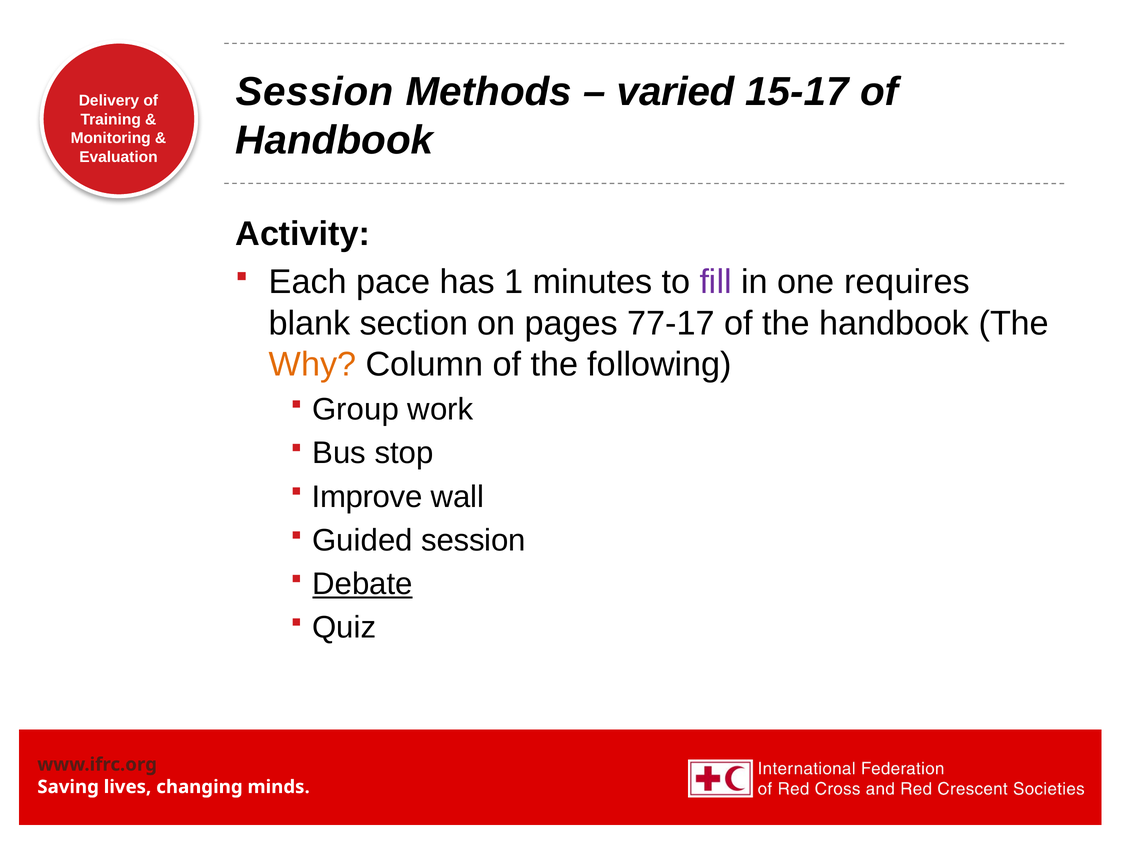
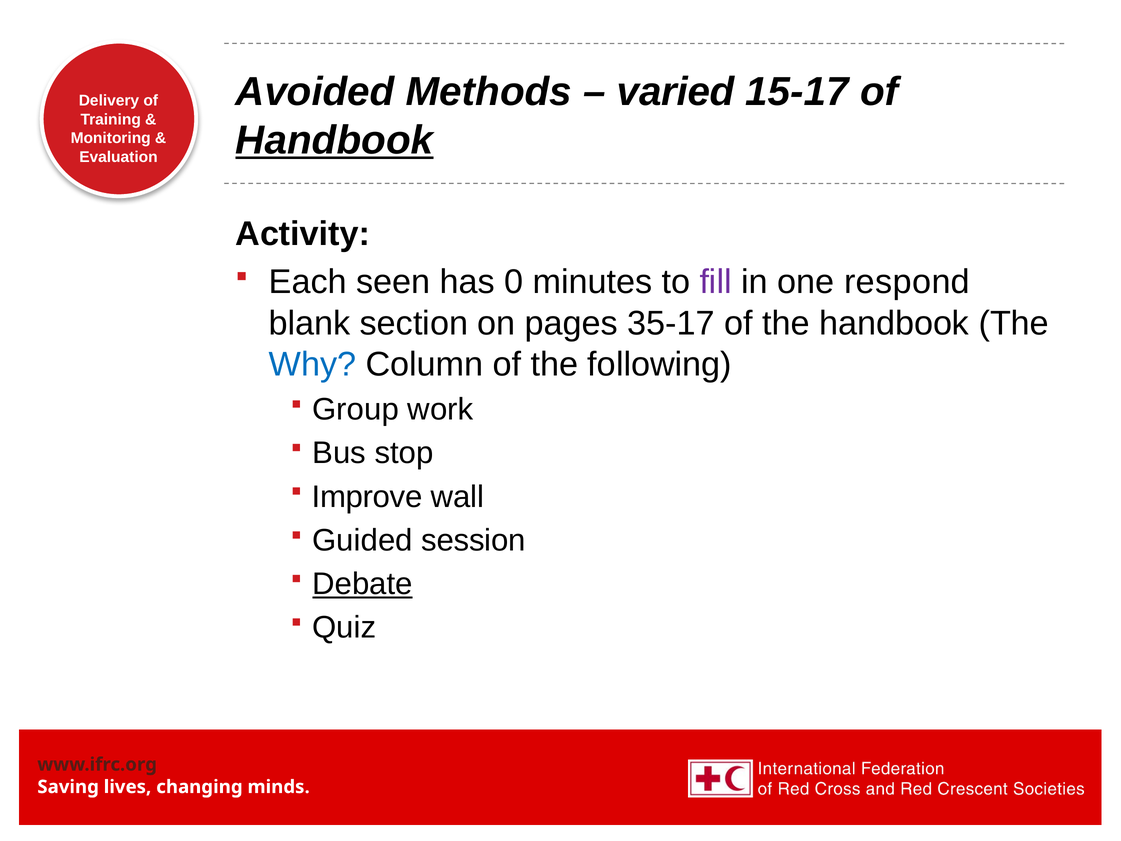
Session: Session -> Avoided (315, 92)
Handbook underline: none -> present (334, 140)
pace: pace -> seen (393, 282)
1: 1 -> 0 (514, 282)
requires: requires -> respond (907, 282)
77-17: 77-17 -> 35-17 (671, 323)
Why colour: orange -> blue (313, 364)
